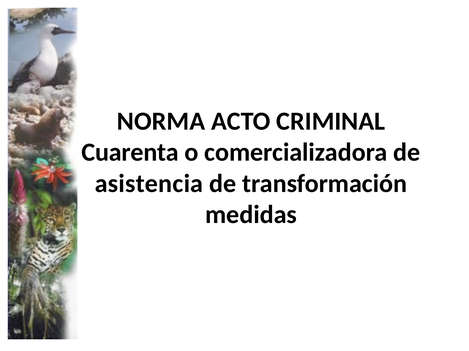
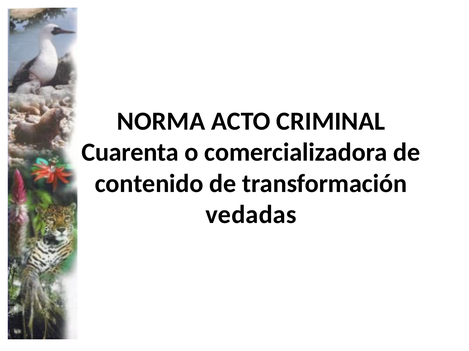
asistencia: asistencia -> contenido (149, 184)
medidas: medidas -> vedadas (251, 215)
